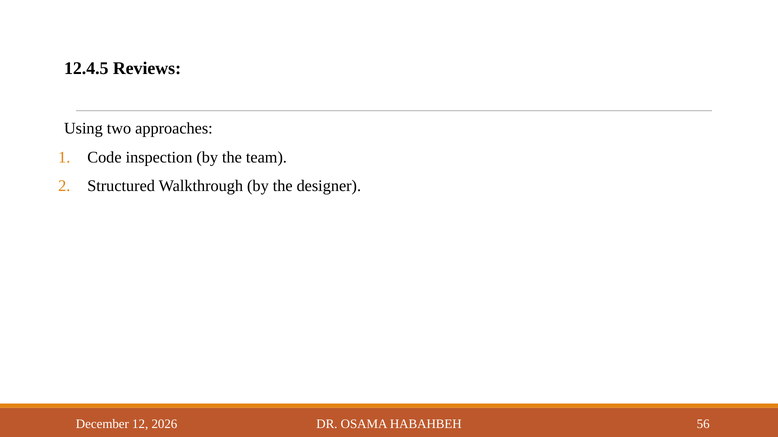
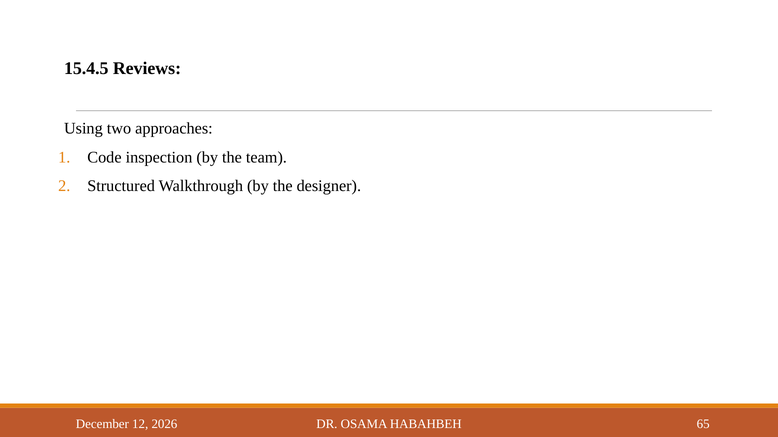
12.4.5: 12.4.5 -> 15.4.5 (86, 68)
56: 56 -> 65 (703, 425)
